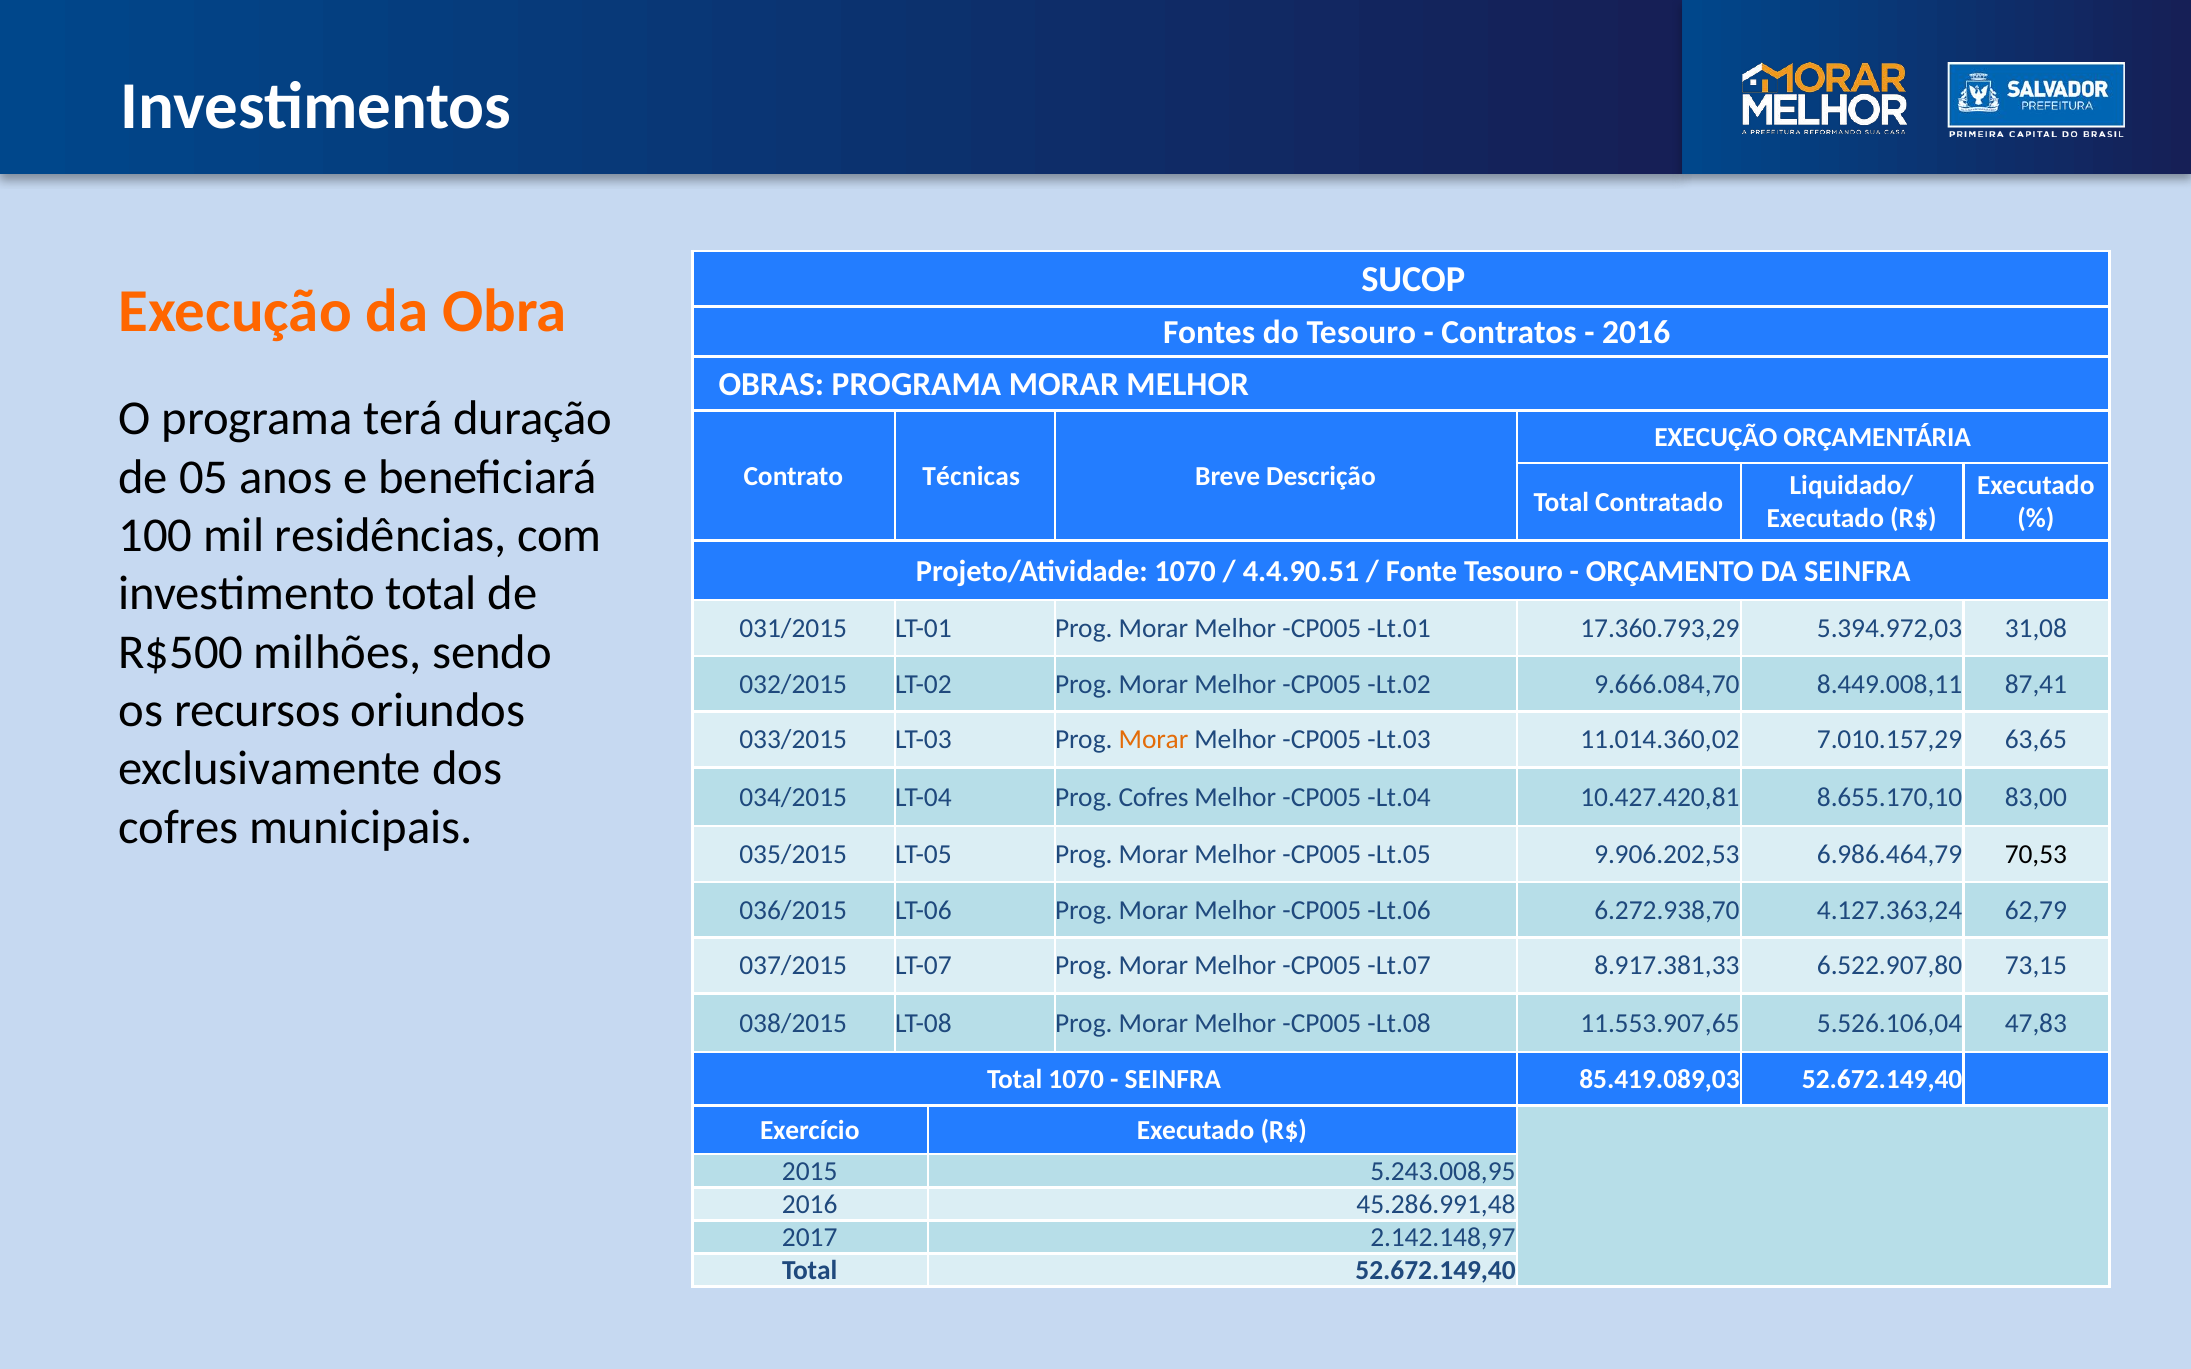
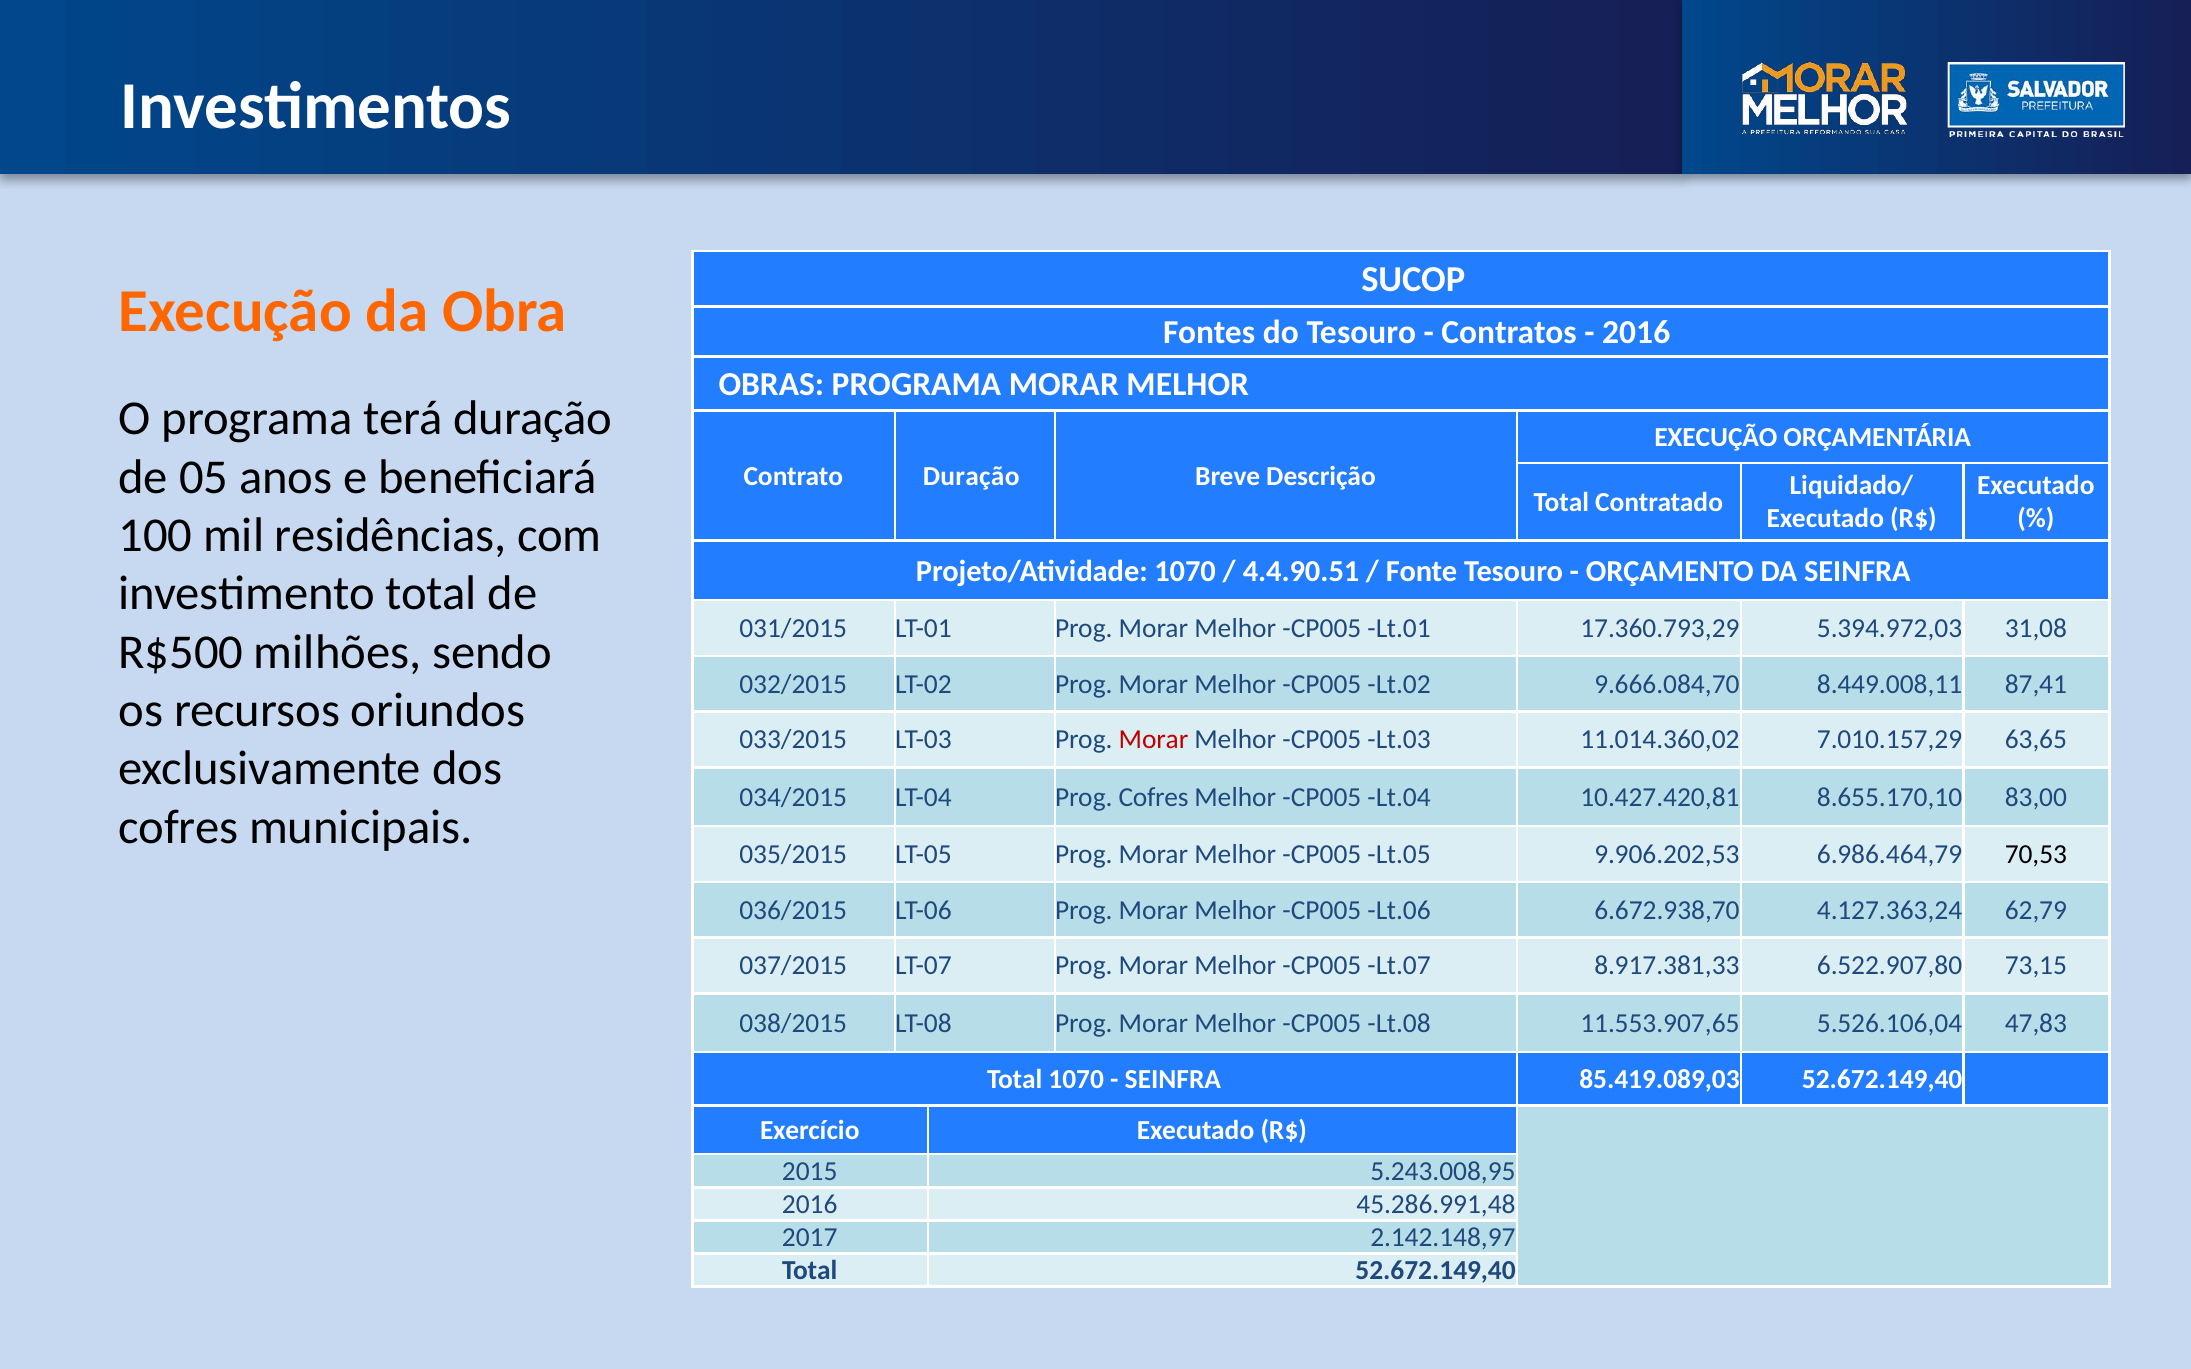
Contrato Técnicas: Técnicas -> Duração (971, 476)
Morar colour: orange -> red (1154, 740)
6.272.938,70: 6.272.938,70 -> 6.672.938,70 (1667, 910)
